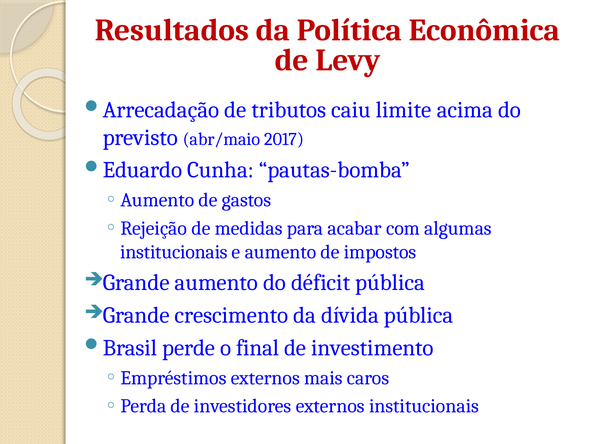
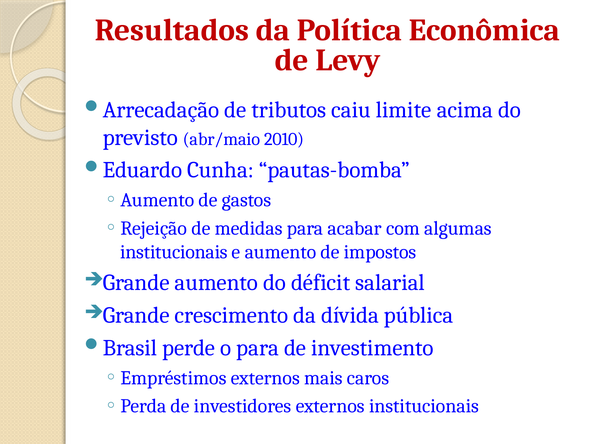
2017: 2017 -> 2010 (284, 139)
déficit pública: pública -> salarial (390, 283)
o final: final -> para (258, 348)
